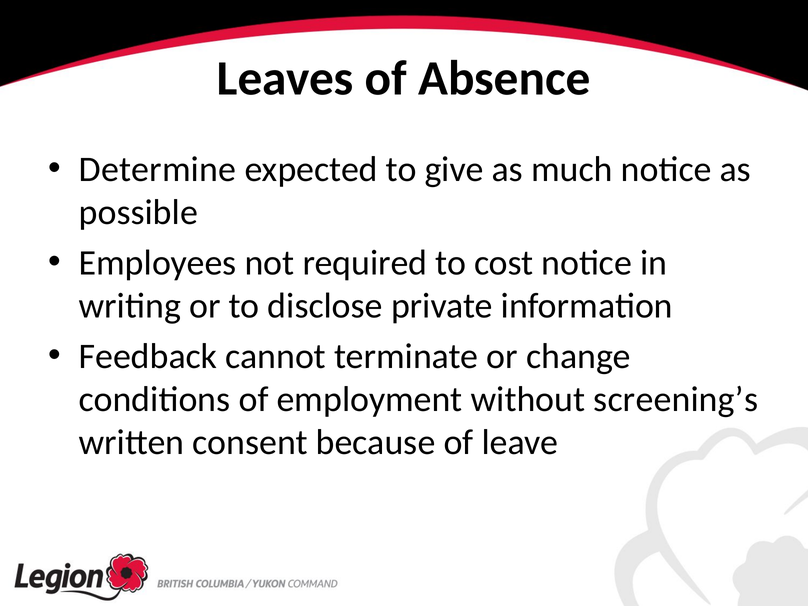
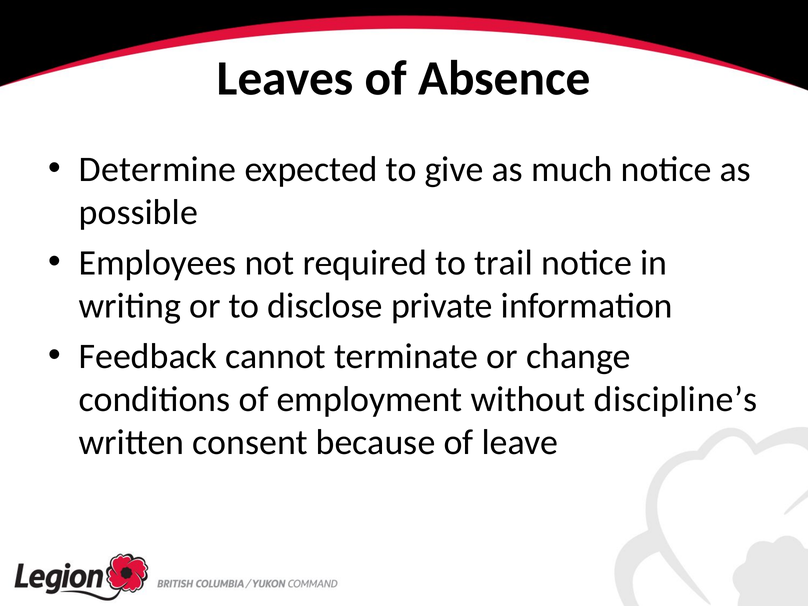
cost: cost -> trail (503, 263)
screening’s: screening’s -> discipline’s (676, 399)
